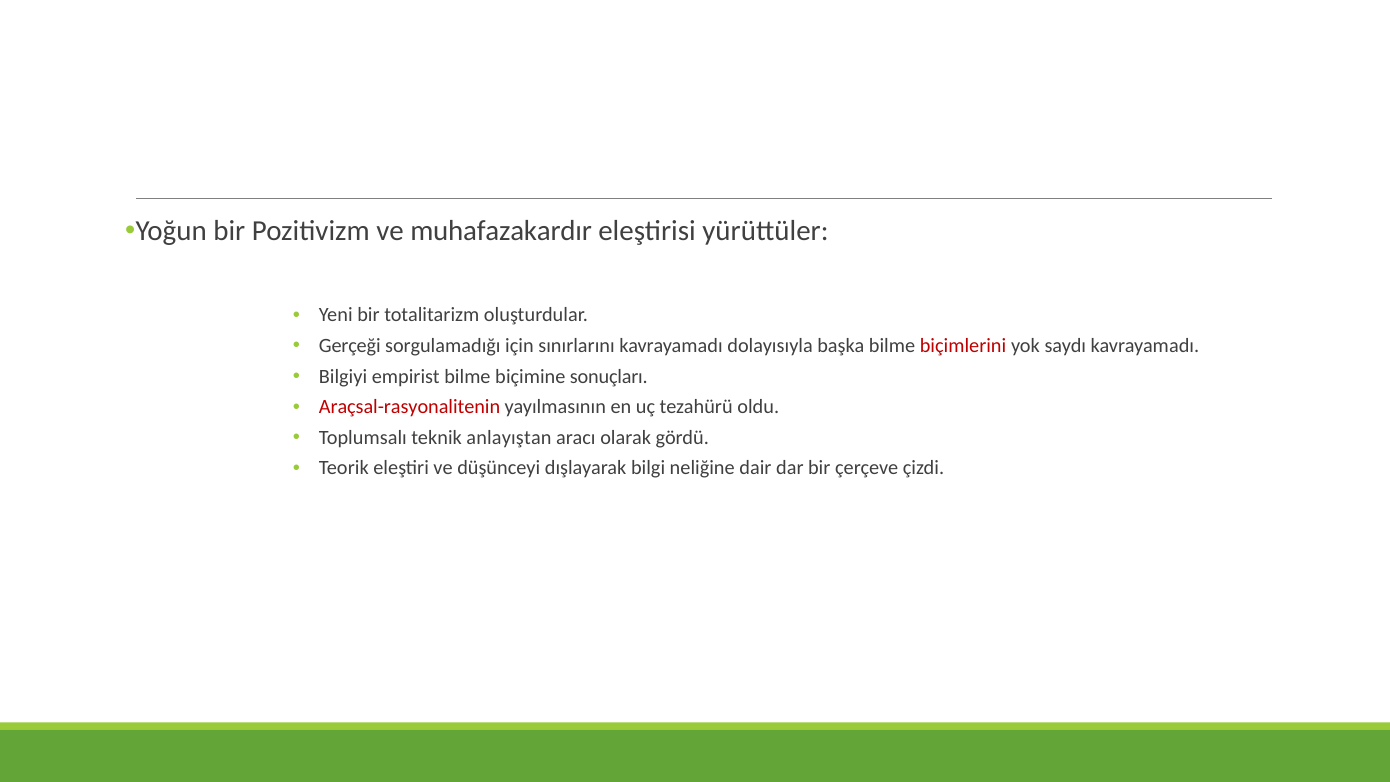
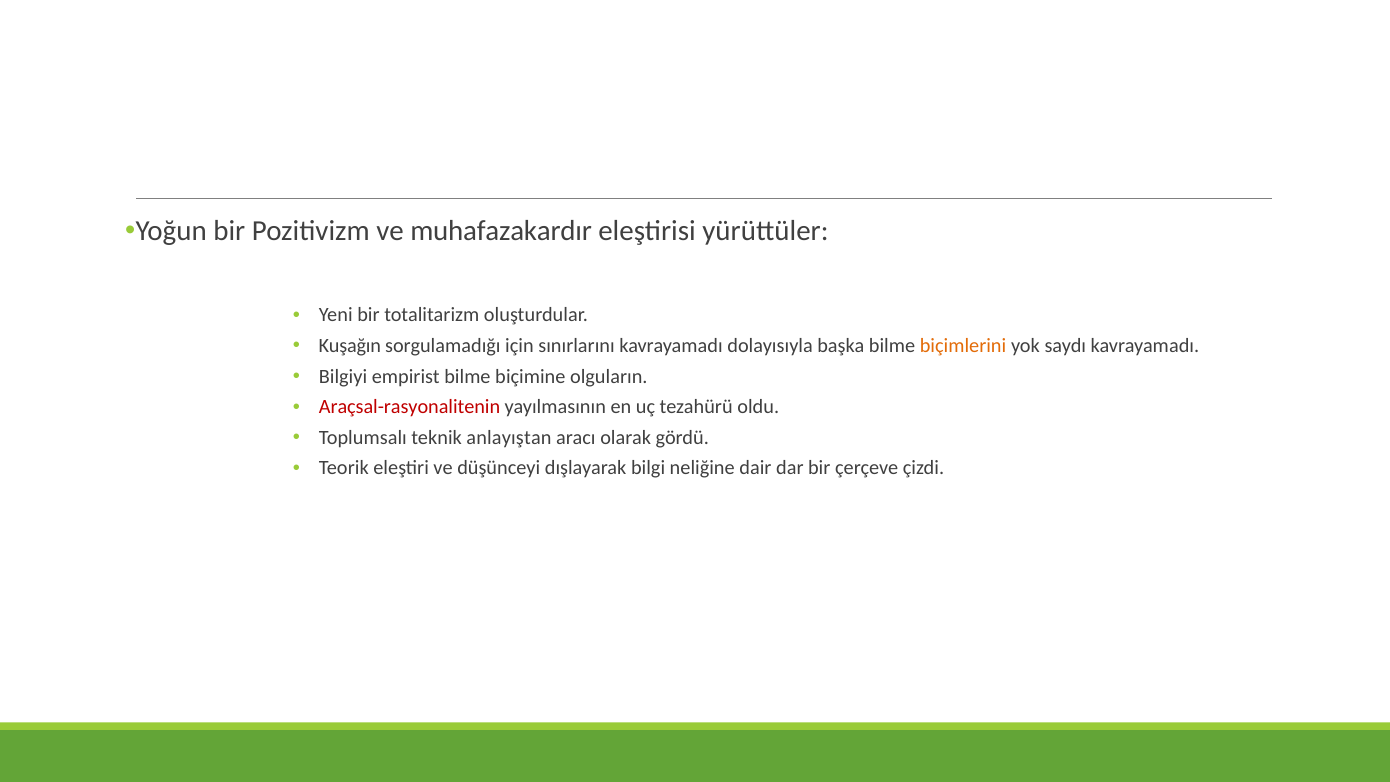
Gerçeği: Gerçeği -> Kuşağın (350, 346)
biçimlerini colour: red -> orange (963, 346)
sonuçları: sonuçları -> olguların (609, 376)
